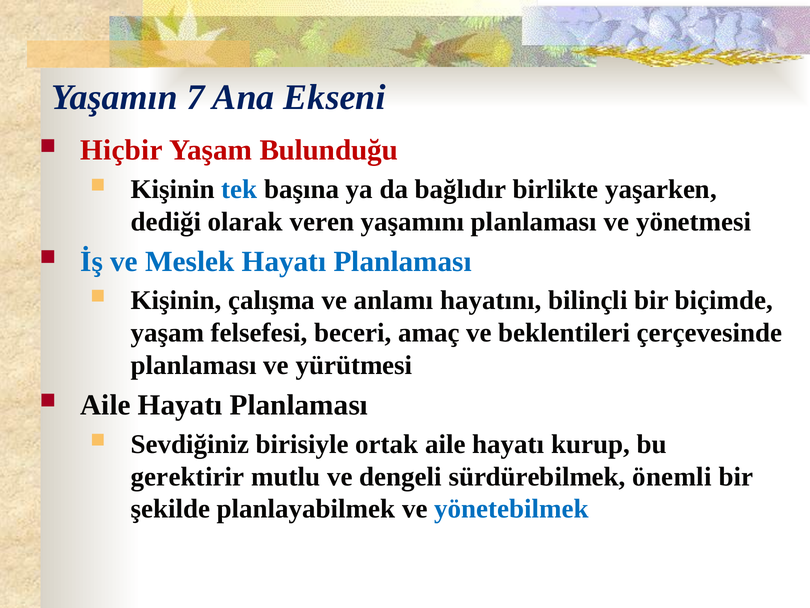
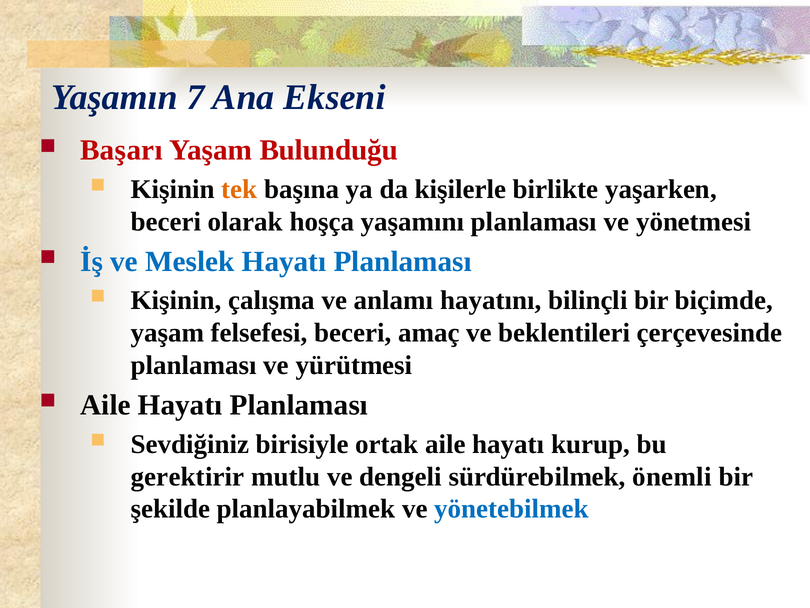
Hiçbir: Hiçbir -> Başarı (121, 150)
tek colour: blue -> orange (239, 189)
bağlıdır: bağlıdır -> kişilerle (461, 189)
dediği: dediği -> beceri (166, 222)
veren: veren -> hoşça (322, 222)
